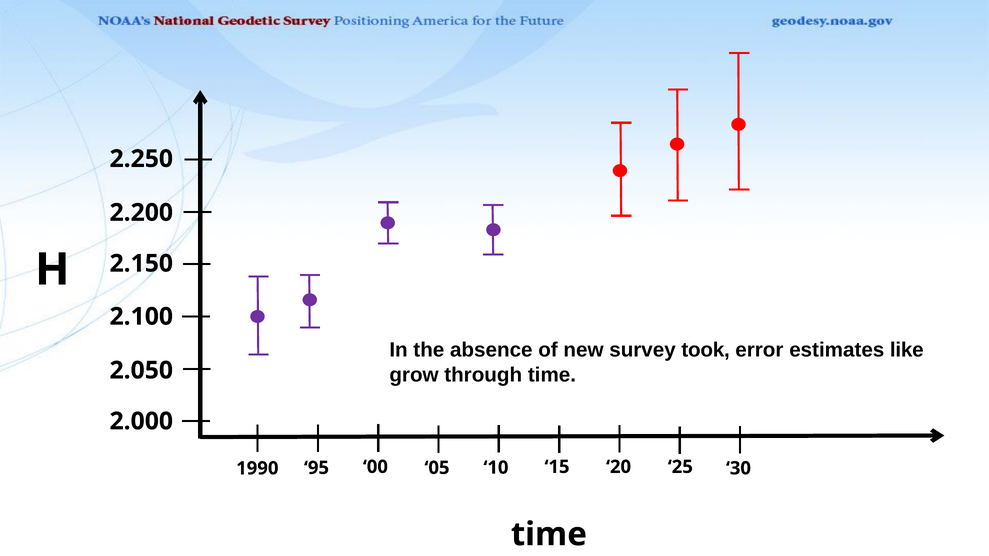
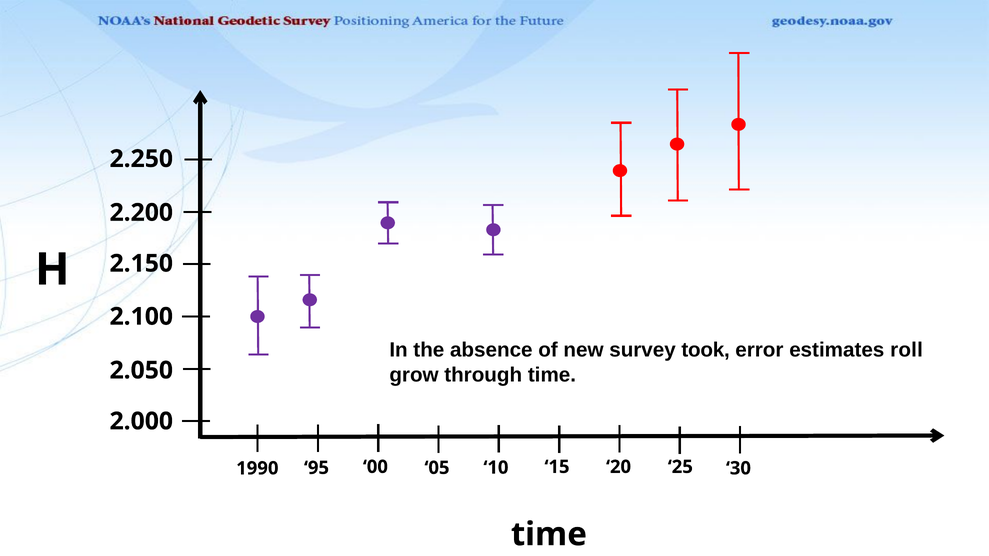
like: like -> roll (907, 350)
